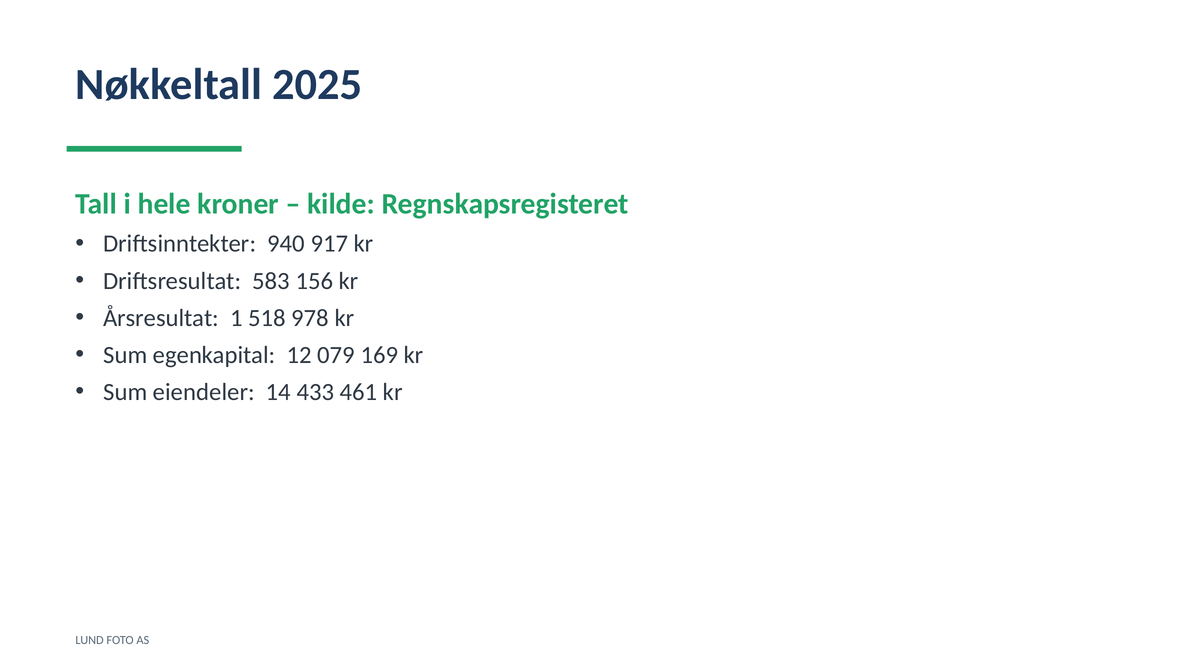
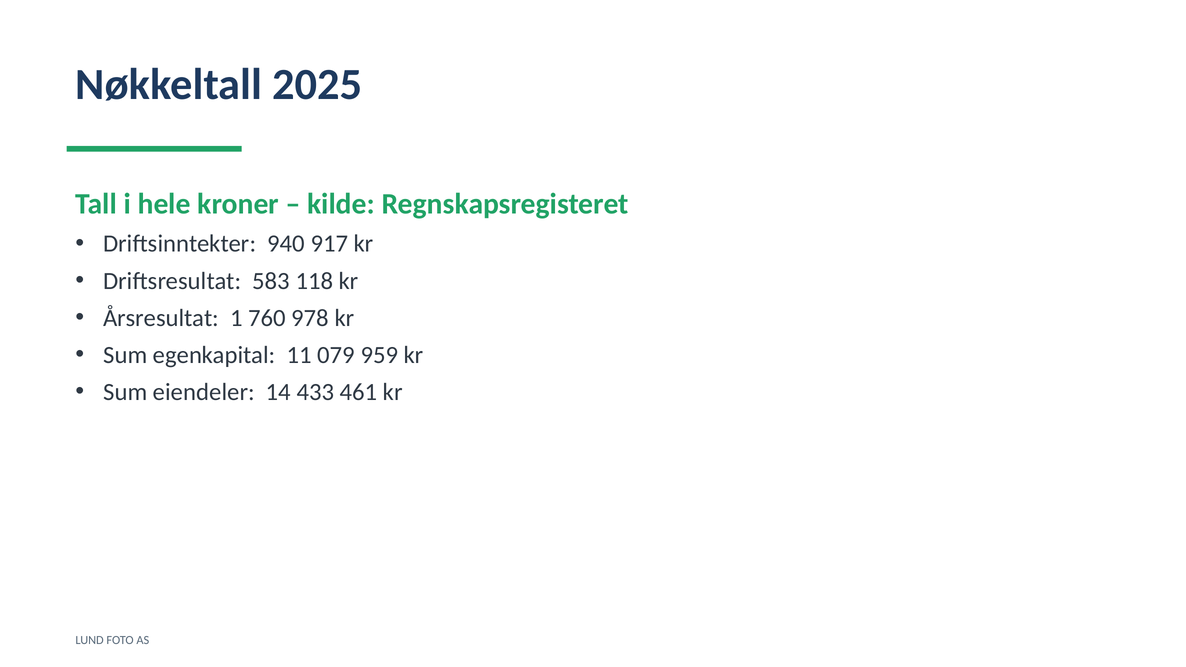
156: 156 -> 118 (314, 281)
518: 518 -> 760 (267, 318)
12: 12 -> 11 (299, 355)
169: 169 -> 959 (379, 355)
